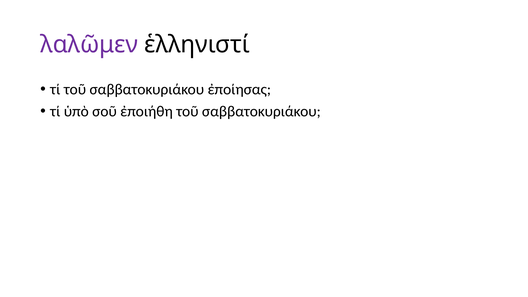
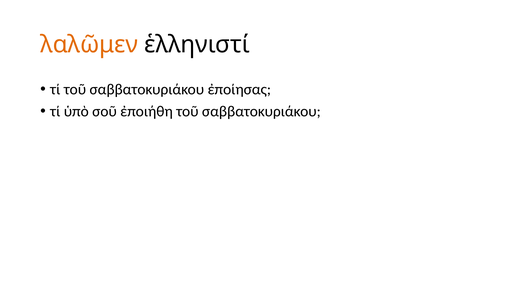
λαλῶμεν colour: purple -> orange (89, 44)
